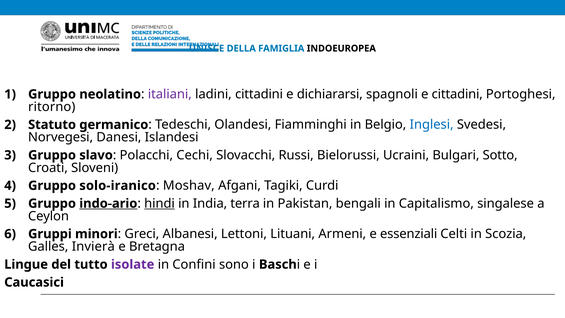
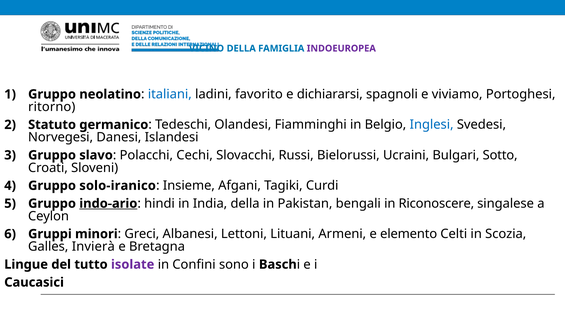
UNISCE: UNISCE -> VICINO (207, 48)
INDOEUROPEA colour: black -> purple (341, 48)
italiani colour: purple -> blue (170, 94)
ladini cittadini: cittadini -> favorito (259, 94)
e cittadini: cittadini -> viviamo (457, 94)
Moshav: Moshav -> Insieme (189, 186)
hindi underline: present -> none (160, 203)
India terra: terra -> della (245, 203)
Capitalismo: Capitalismo -> Riconoscere (436, 203)
essenziali: essenziali -> elemento (409, 234)
